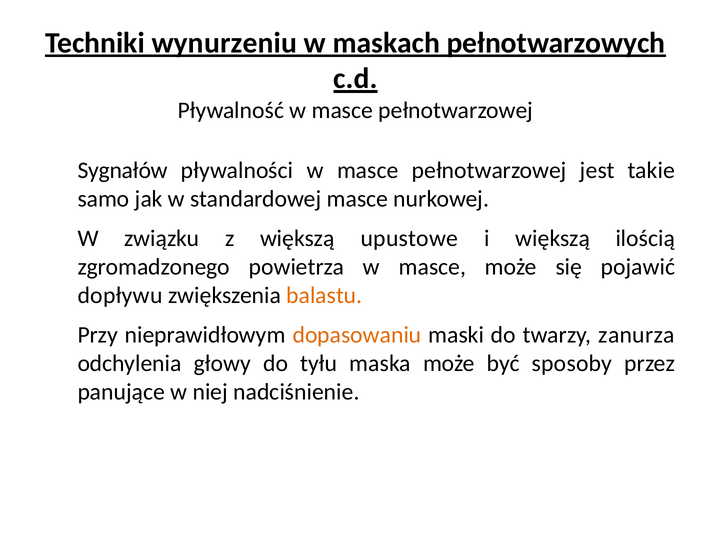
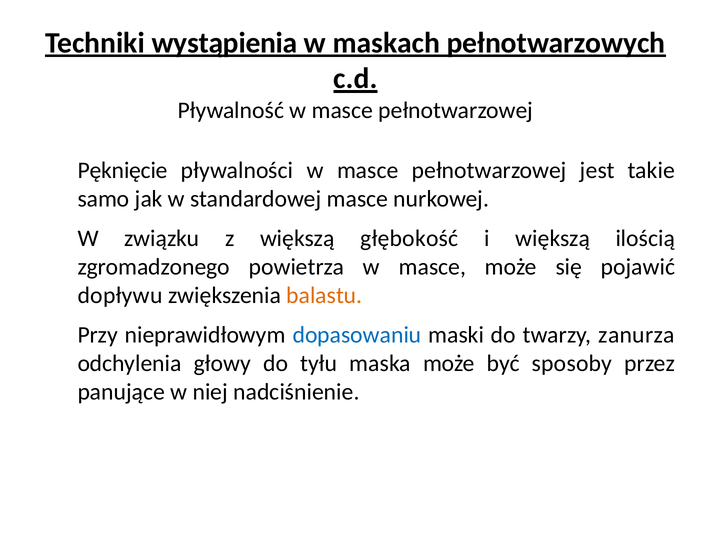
wynurzeniu: wynurzeniu -> wystąpienia (225, 43)
Sygnałów: Sygnałów -> Pęknięcie (123, 171)
upustowe: upustowe -> głębokość (409, 239)
dopasowaniu colour: orange -> blue (357, 335)
